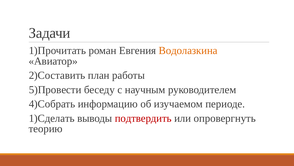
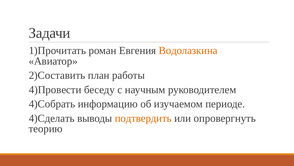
5)Провести: 5)Провести -> 4)Провести (55, 89)
1)Сделать: 1)Сделать -> 4)Сделать (52, 118)
подтвердить colour: red -> orange (143, 118)
